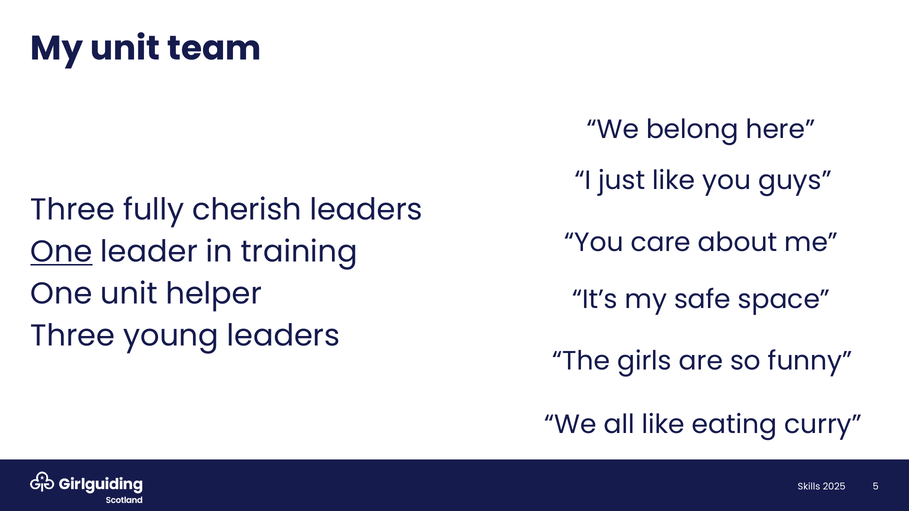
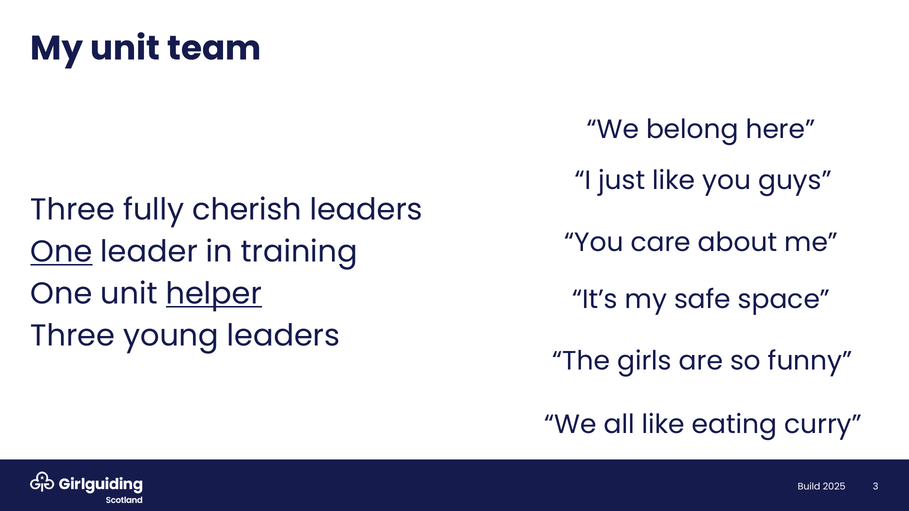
helper underline: none -> present (214, 294)
Skills: Skills -> Build (809, 487)
5: 5 -> 3 (876, 487)
